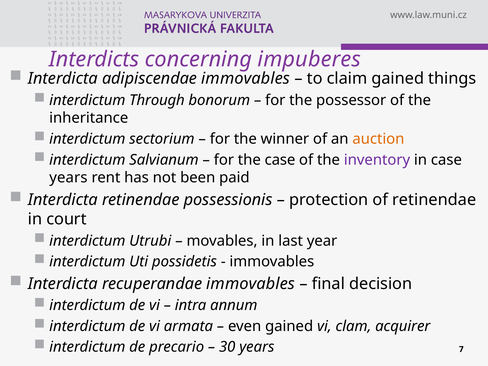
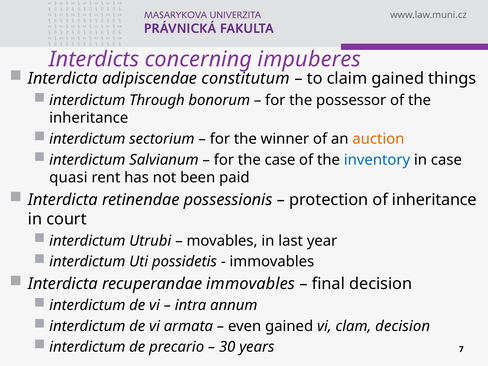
adipiscendae immovables: immovables -> constitutum (246, 79)
inventory colour: purple -> blue (377, 160)
years: years -> quasi (68, 178)
of retinendae: retinendae -> inheritance (434, 200)
clam acquirer: acquirer -> decision (403, 326)
